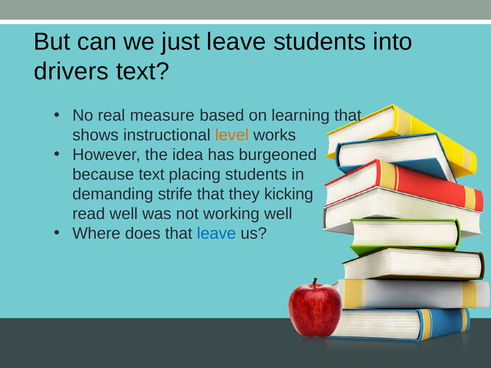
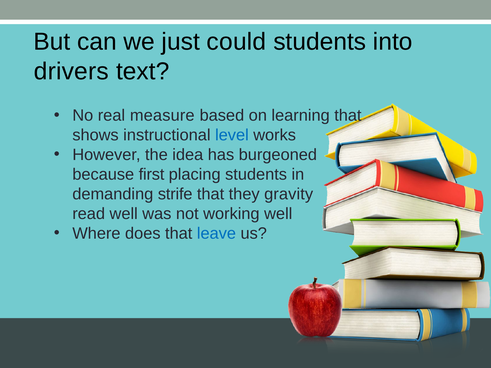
just leave: leave -> could (236, 42)
level colour: orange -> blue (232, 135)
because text: text -> first (152, 175)
kicking: kicking -> gravity (289, 194)
